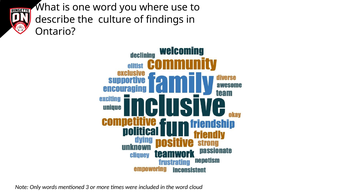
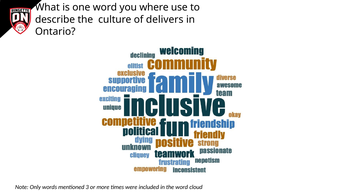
findings: findings -> delivers (165, 19)
